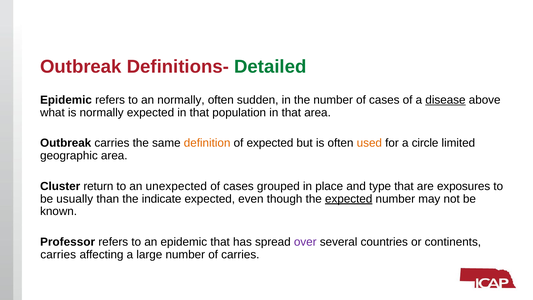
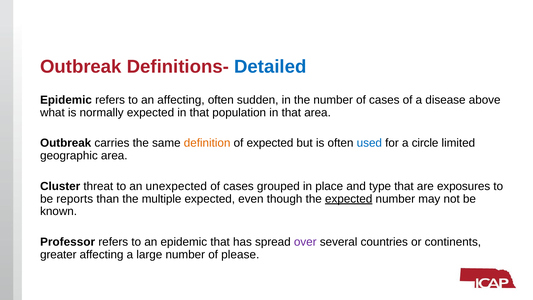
Detailed colour: green -> blue (270, 67)
an normally: normally -> affecting (181, 100)
disease underline: present -> none (445, 100)
used colour: orange -> blue (369, 143)
return: return -> threat (98, 186)
usually: usually -> reports (75, 199)
indicate: indicate -> multiple (162, 199)
carries: carries -> greater (58, 254)
of carries: carries -> please (240, 254)
